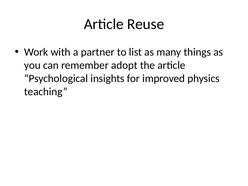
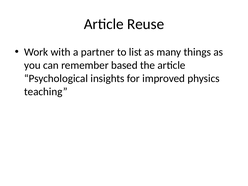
adopt: adopt -> based (124, 65)
